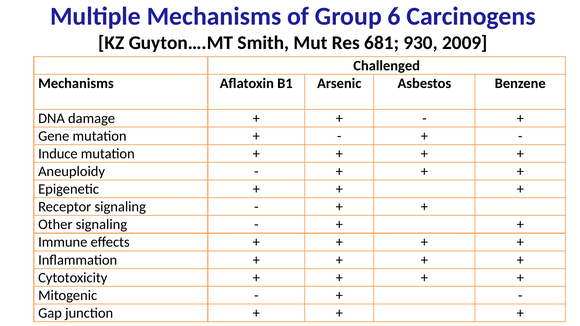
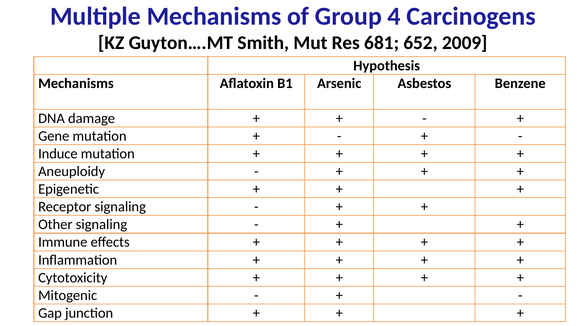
6: 6 -> 4 (394, 16)
930: 930 -> 652 (421, 43)
Challenged: Challenged -> Hypothesis (387, 66)
